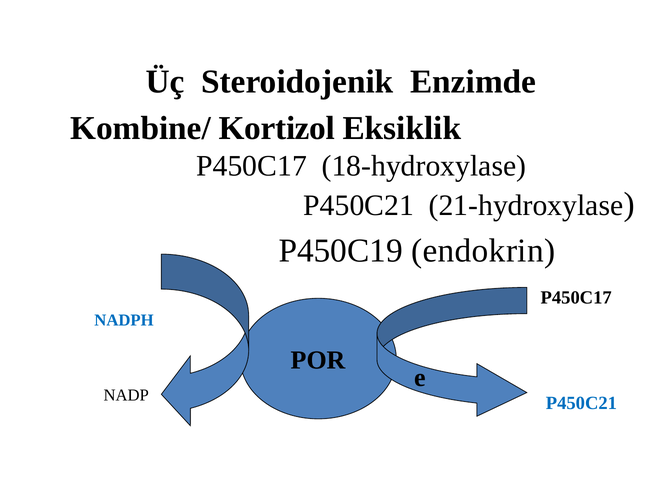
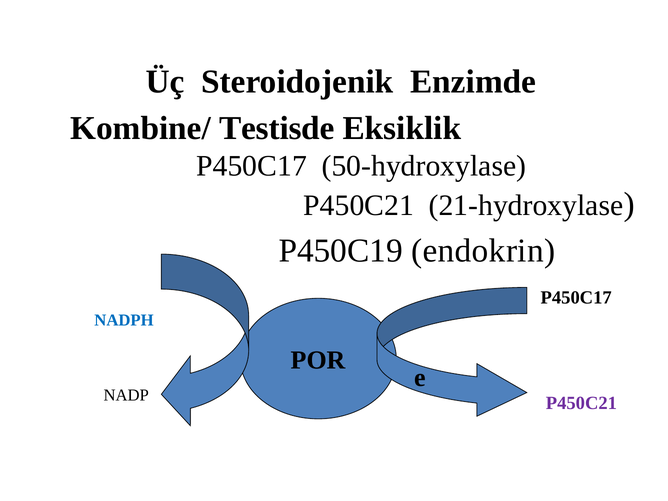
Kortizol: Kortizol -> Testisde (277, 128)
18-hydroxylase: 18-hydroxylase -> 50-hydroxylase (424, 166)
P450C21 colour: blue -> purple (581, 403)
